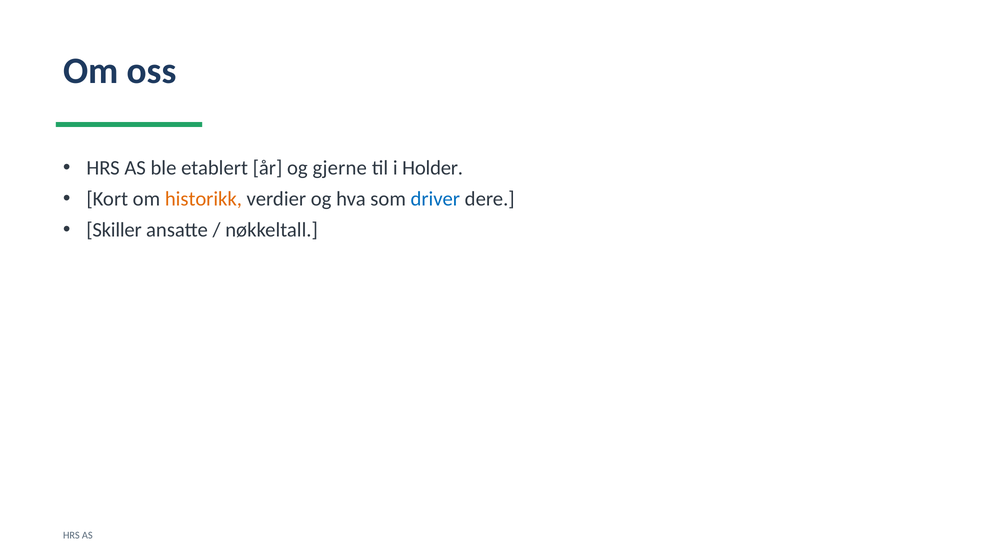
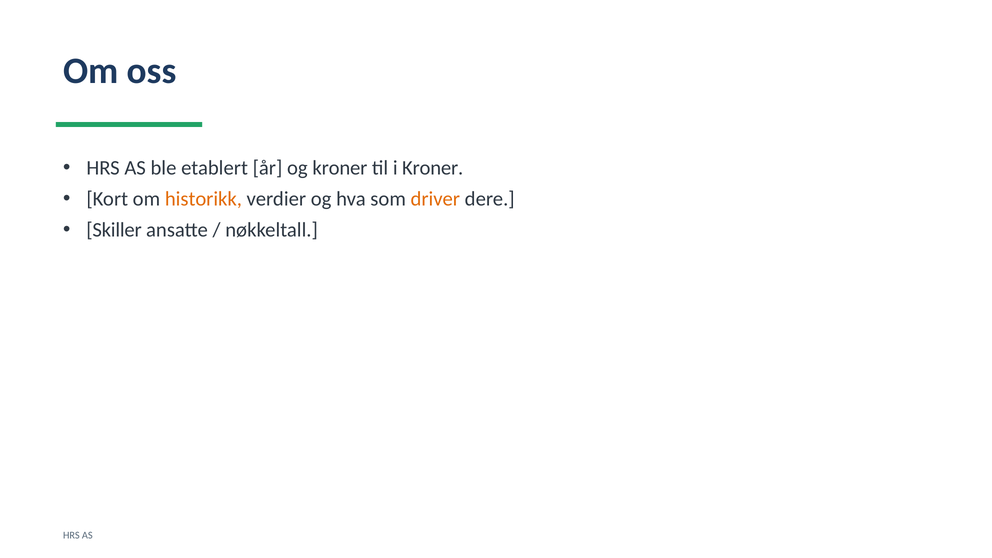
og gjerne: gjerne -> kroner (340, 168)
i Holder: Holder -> Kroner (433, 168)
driver colour: blue -> orange (435, 199)
